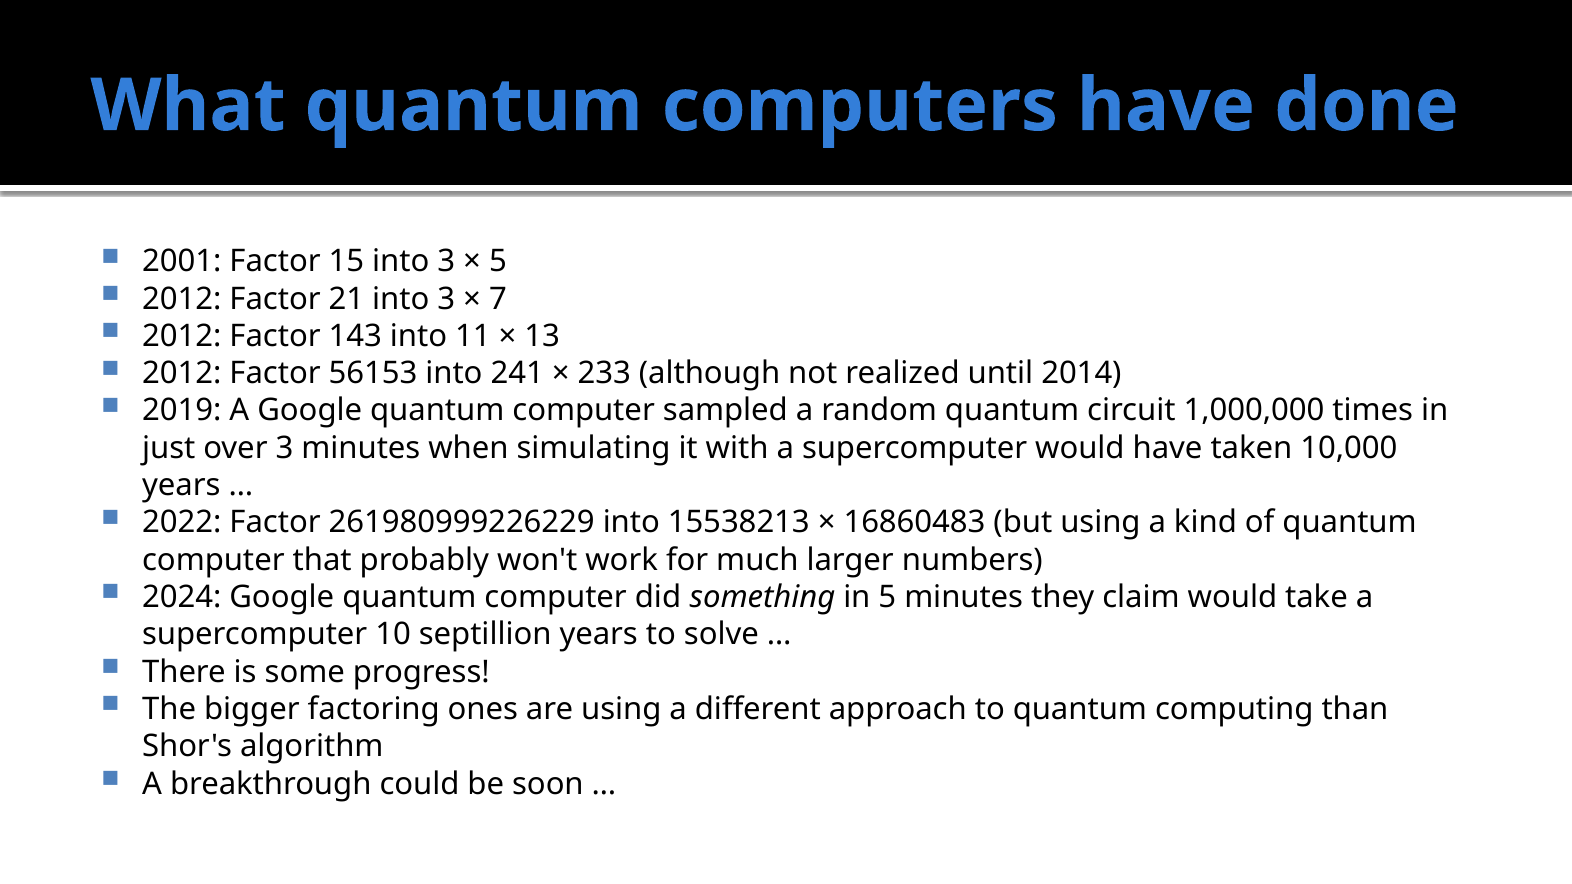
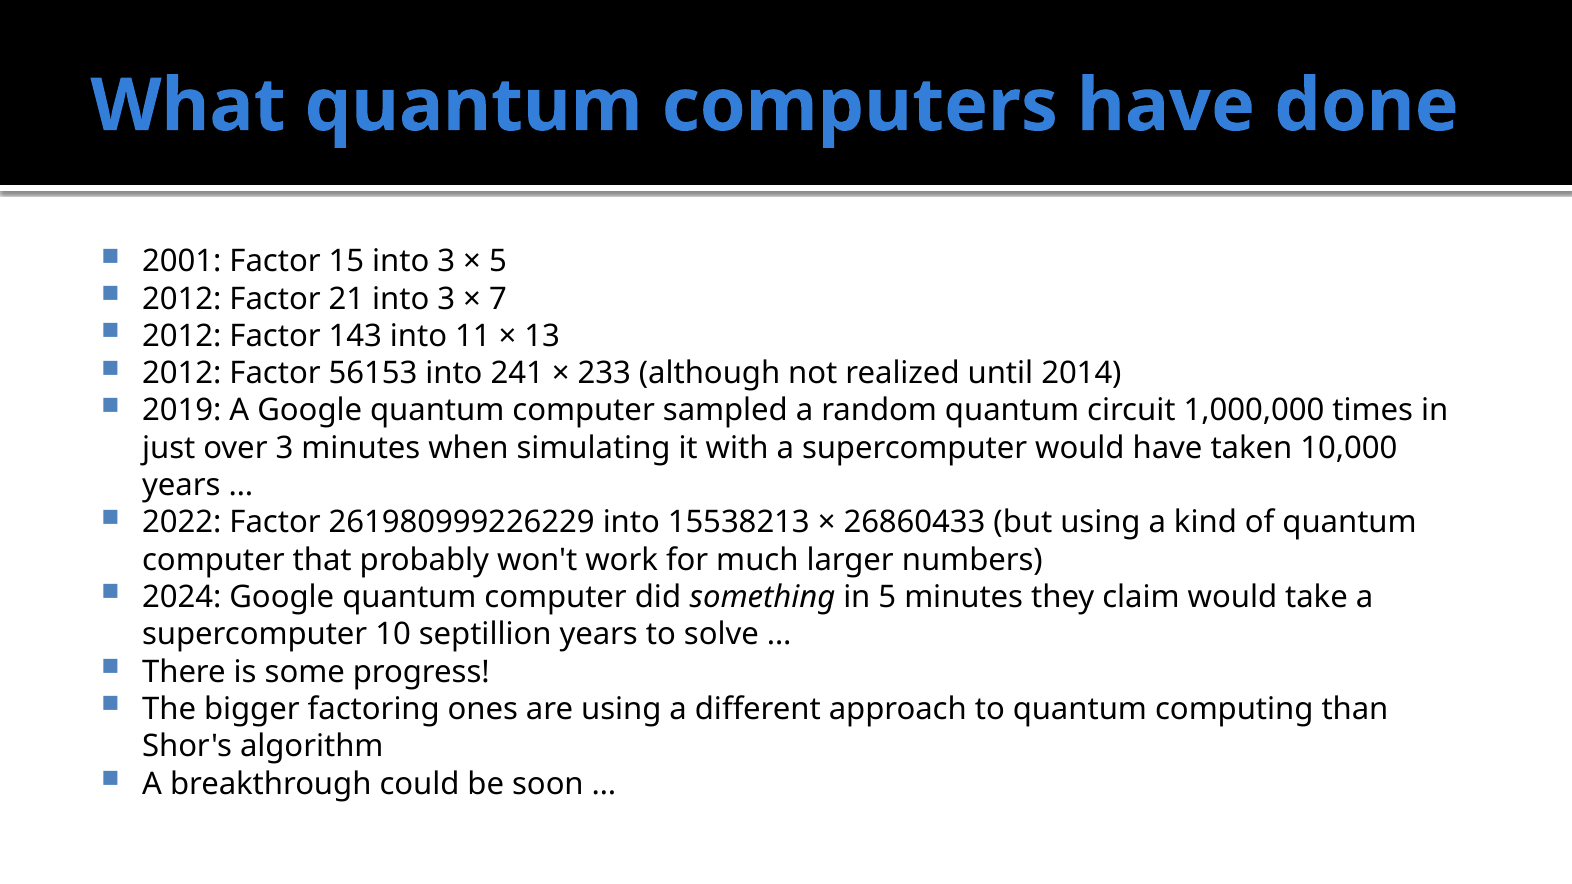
16860483: 16860483 -> 26860433 (915, 523)
